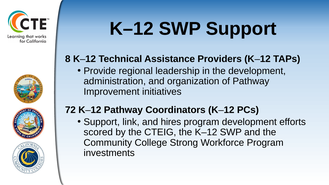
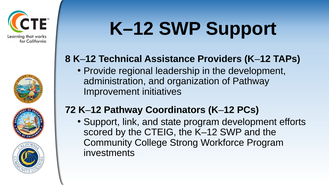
hires: hires -> state (171, 122)
